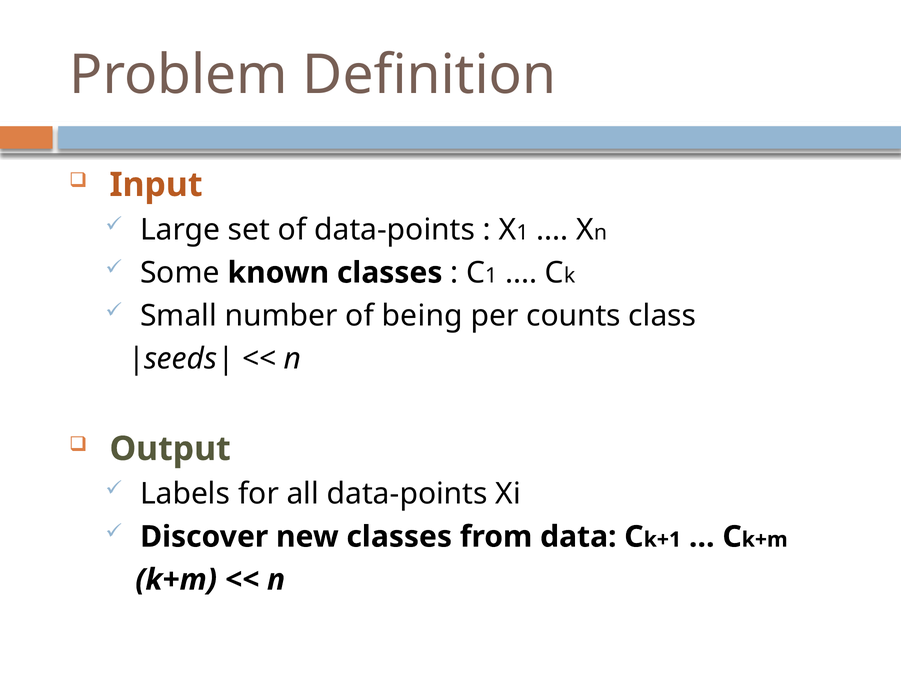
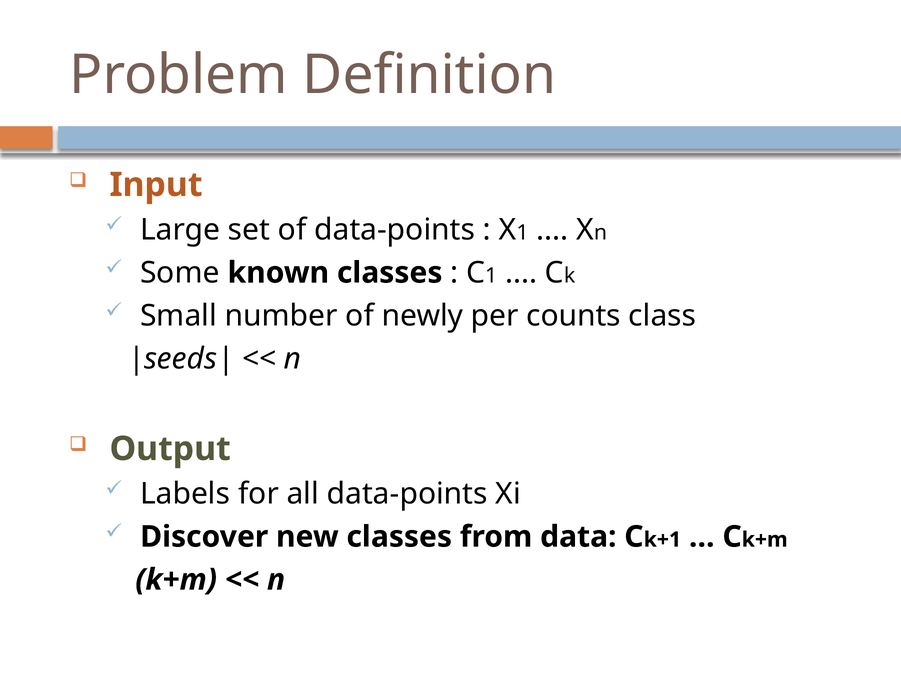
being: being -> newly (422, 316)
